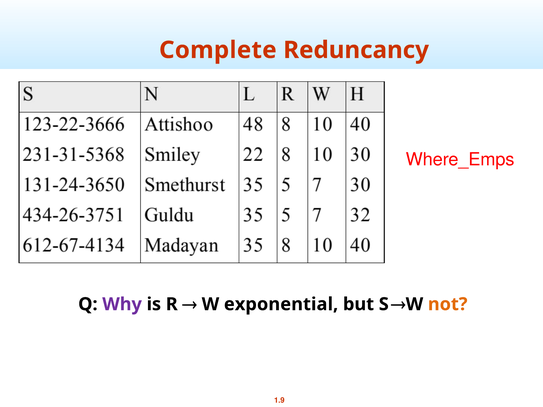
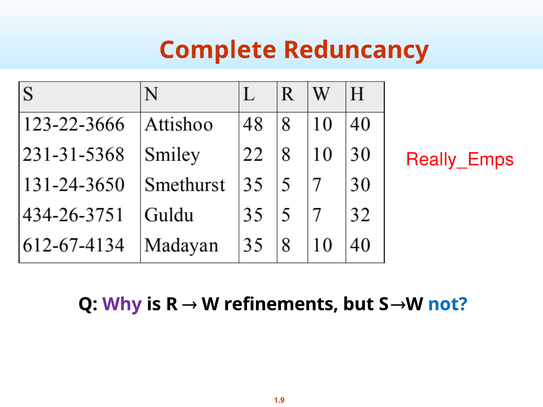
Where_Emps: Where_Emps -> Really_Emps (460, 160)
exponential: exponential -> refinements (281, 304)
not colour: orange -> blue (448, 304)
